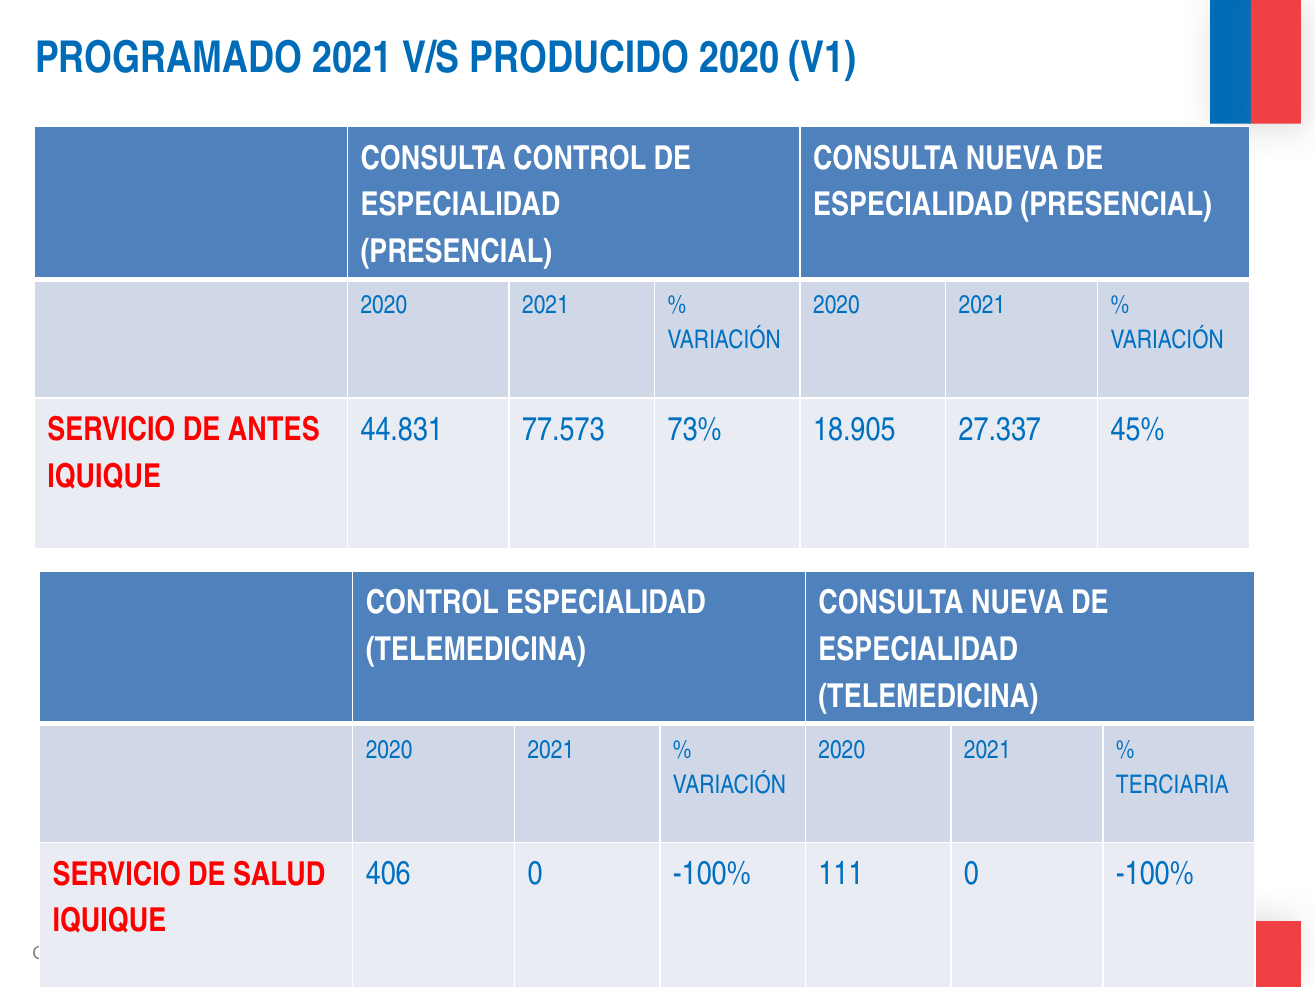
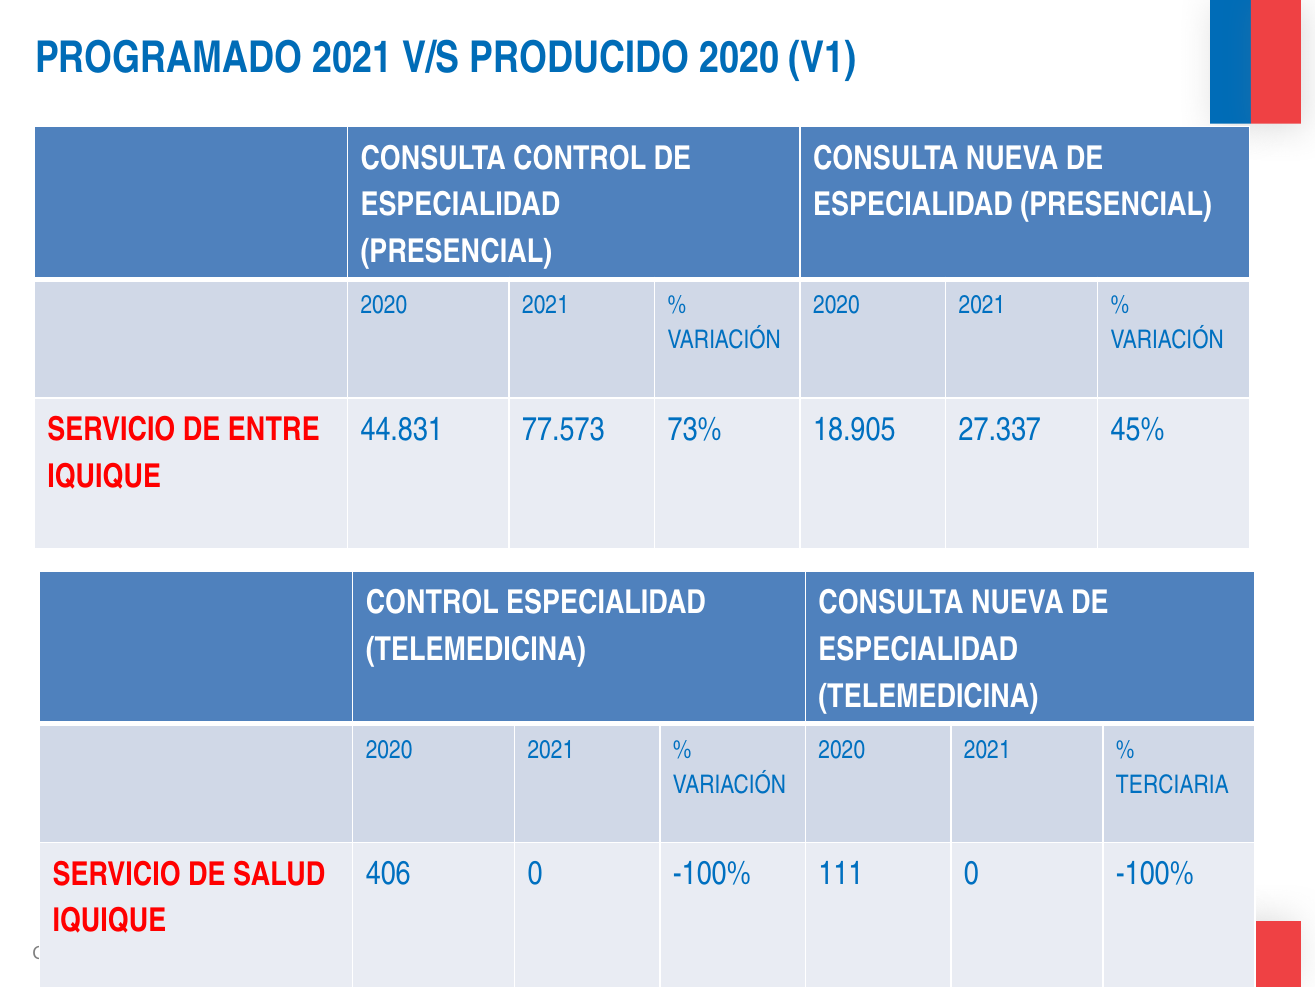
ANTES: ANTES -> ENTRE (274, 430)
